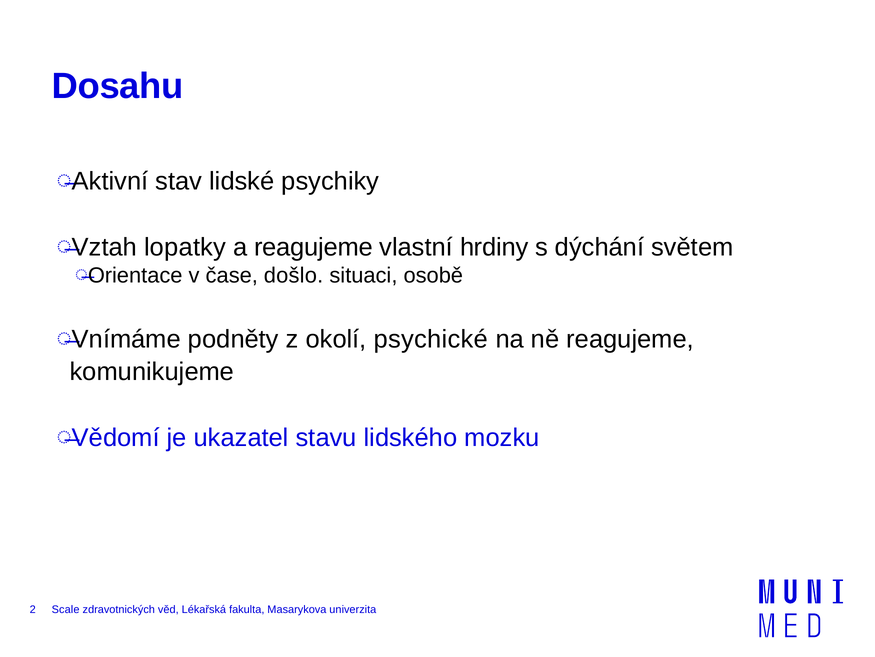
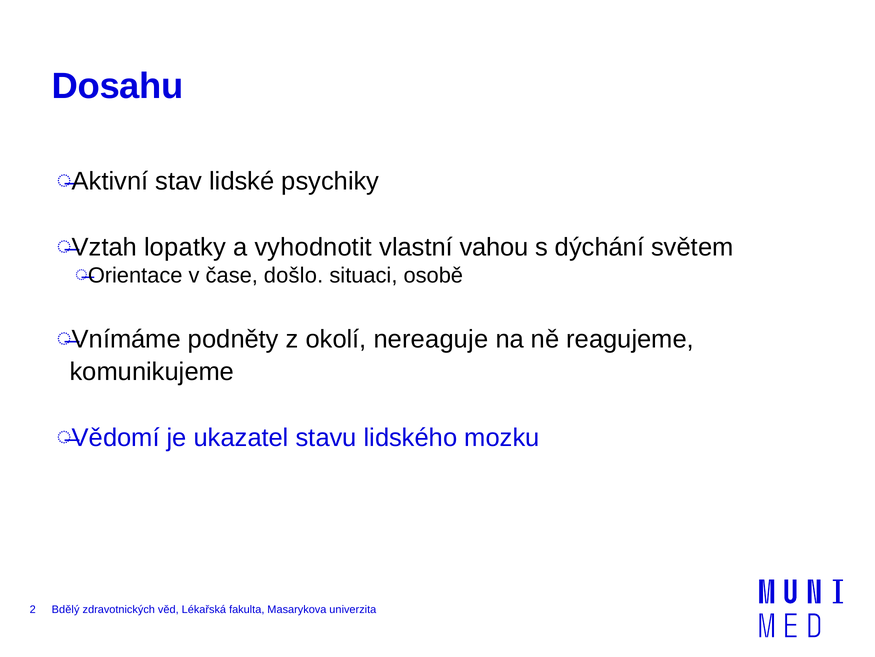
a reagujeme: reagujeme -> vyhodnotit (313, 247)
hrdiny: hrdiny -> vahou (494, 247)
psychické: psychické -> nereaguje (431, 339)
Scale: Scale -> Bdělý (66, 609)
